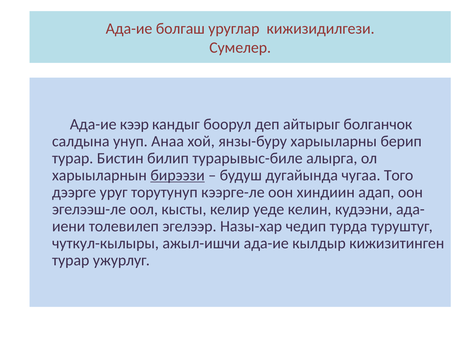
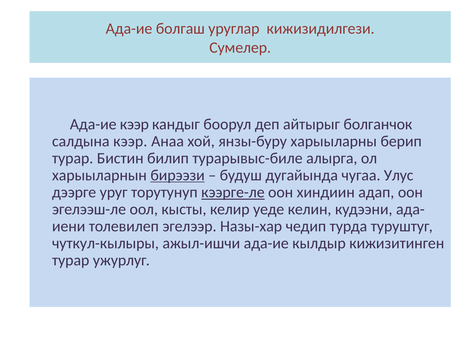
салдына унуп: унуп -> кээр (130, 141)
Того: Того -> Улус (399, 175)
кээрге-ле underline: none -> present (233, 192)
